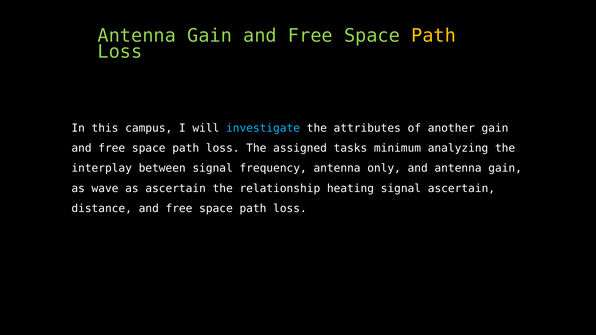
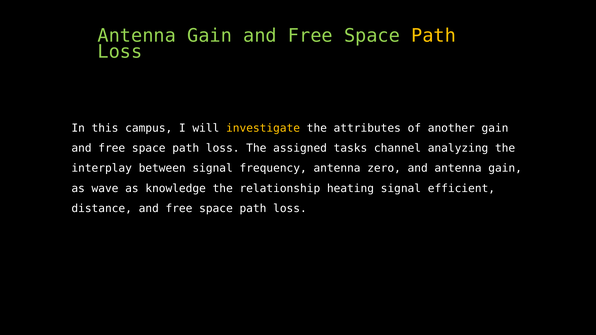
investigate colour: light blue -> yellow (263, 128)
minimum: minimum -> channel (398, 148)
only: only -> zero (384, 168)
as ascertain: ascertain -> knowledge (176, 188)
signal ascertain: ascertain -> efficient (461, 188)
